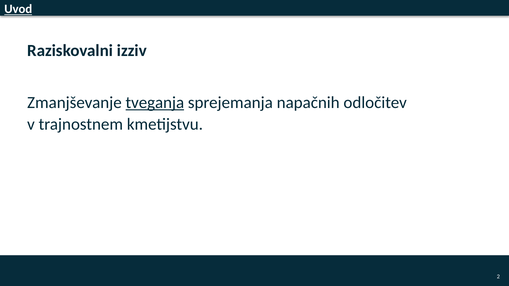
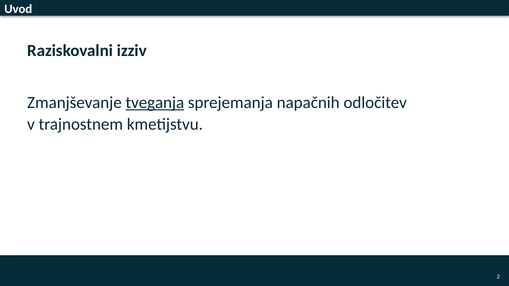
Uvod underline: present -> none (18, 9)
